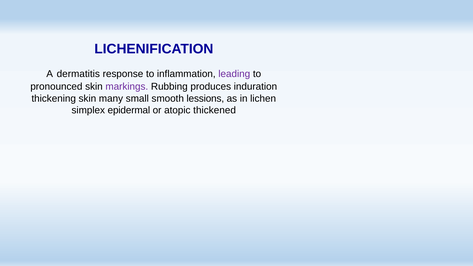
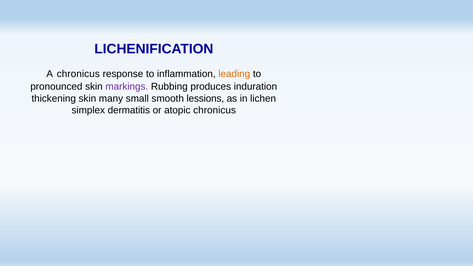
A dermatitis: dermatitis -> chronicus (78, 74)
leading colour: purple -> orange (234, 74)
epidermal: epidermal -> dermatitis (129, 110)
atopic thickened: thickened -> chronicus (215, 110)
